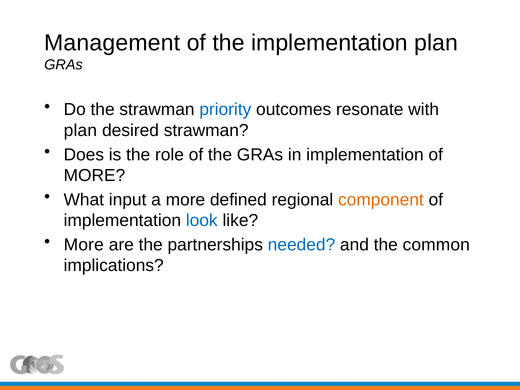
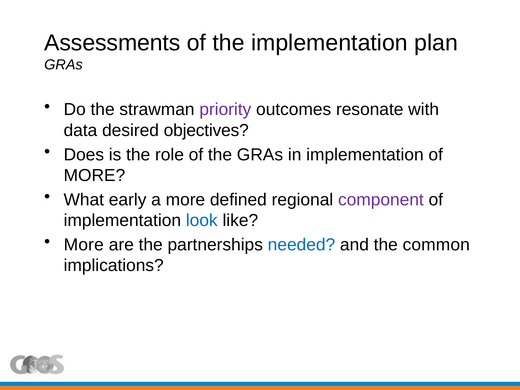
Management: Management -> Assessments (112, 43)
priority colour: blue -> purple (225, 110)
plan: plan -> data (80, 130)
desired strawman: strawman -> objectives (206, 130)
input: input -> early (128, 200)
component colour: orange -> purple (381, 200)
